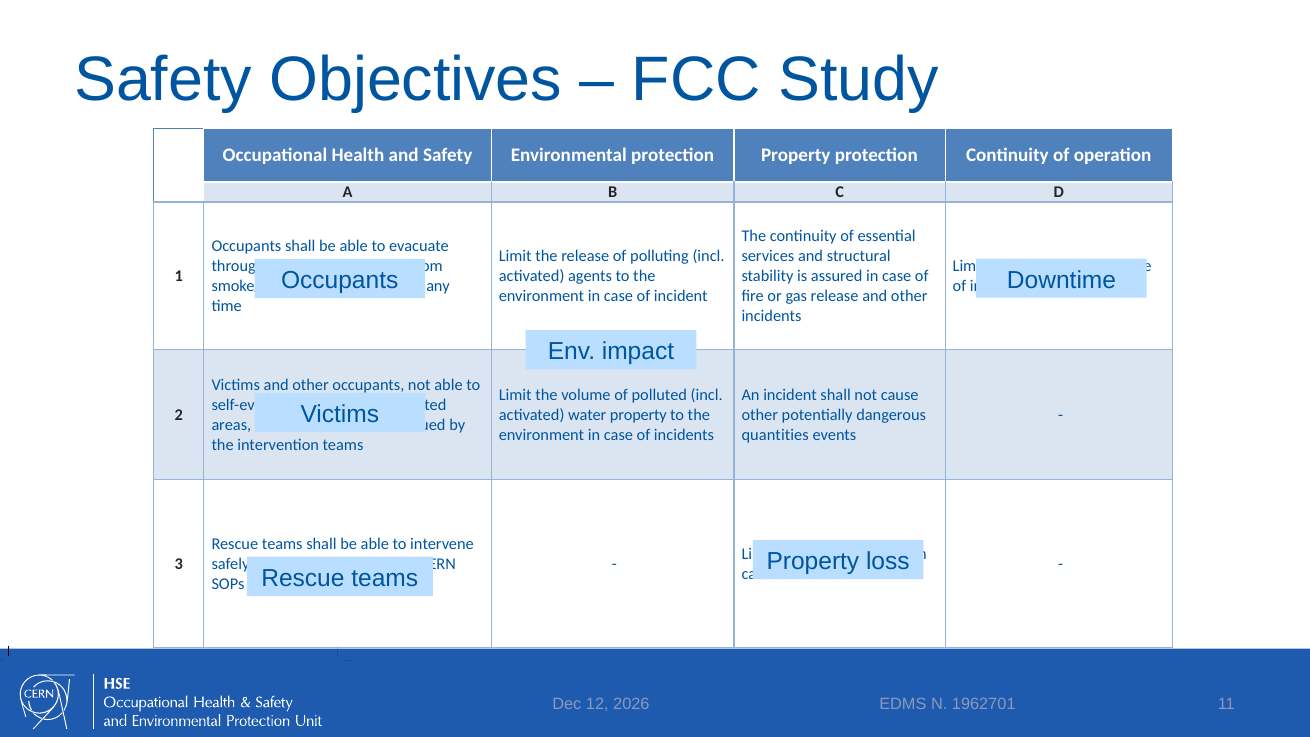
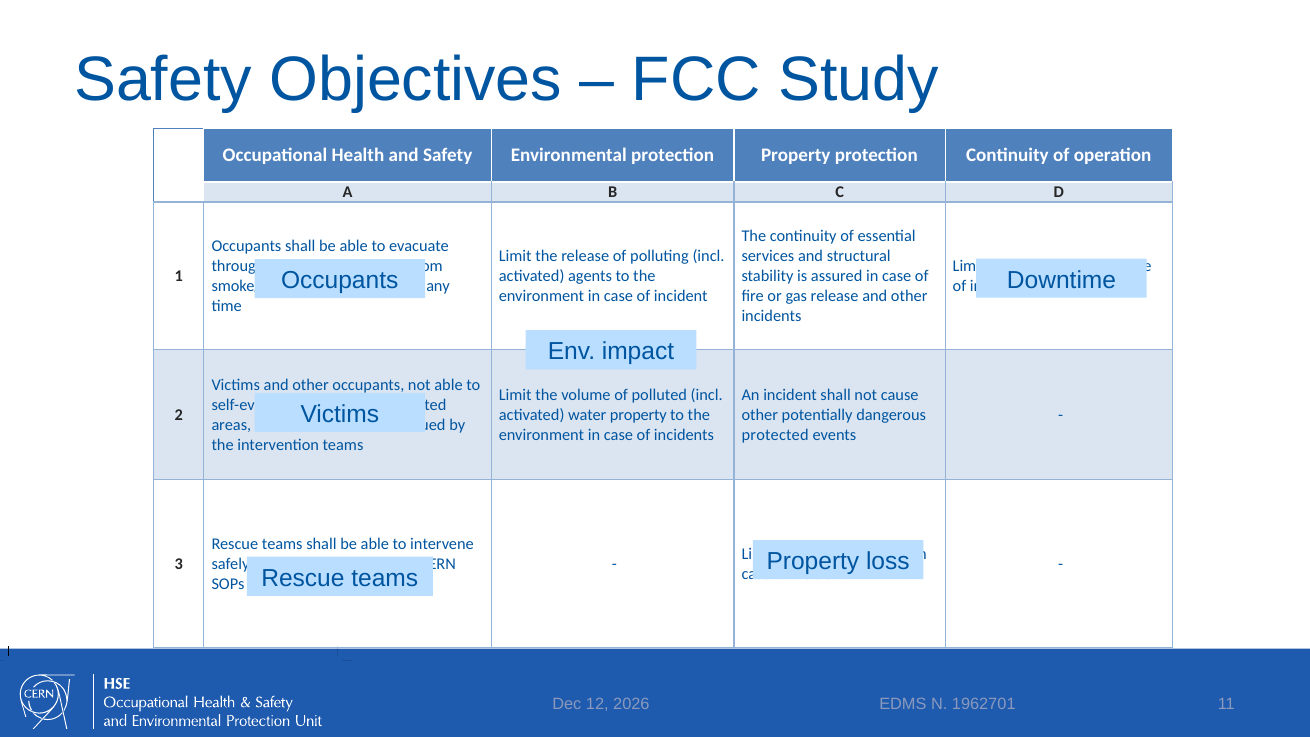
quantities: quantities -> protected (775, 435)
